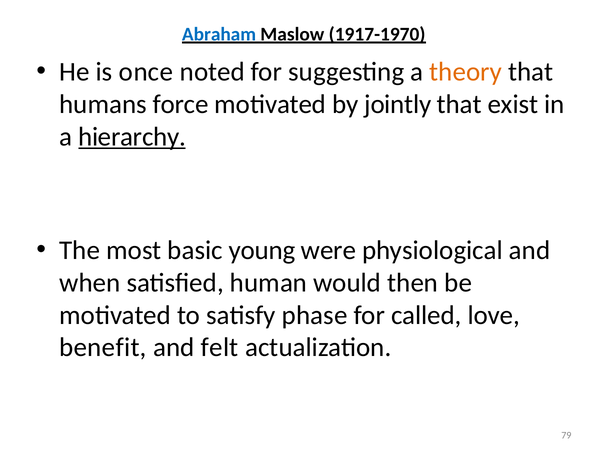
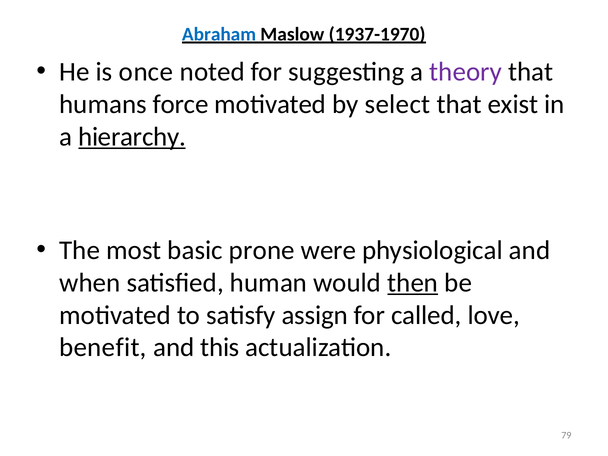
1917-1970: 1917-1970 -> 1937-1970 (377, 34)
theory colour: orange -> purple (466, 72)
jointly: jointly -> select (398, 104)
young: young -> prone (262, 250)
then underline: none -> present (413, 283)
phase: phase -> assign (315, 315)
felt: felt -> this (220, 348)
